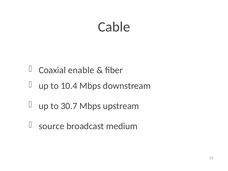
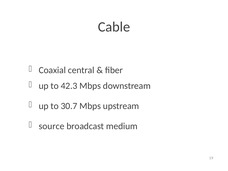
enable: enable -> central (81, 70)
10.4: 10.4 -> 42.3 (69, 86)
